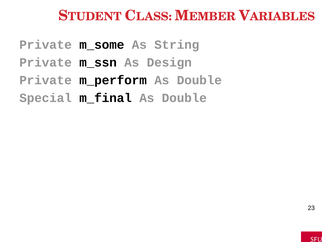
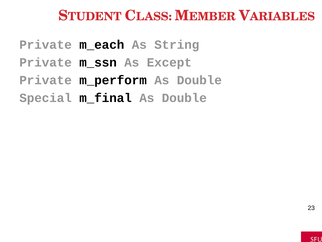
m_some: m_some -> m_each (102, 45)
Design: Design -> Except (169, 62)
